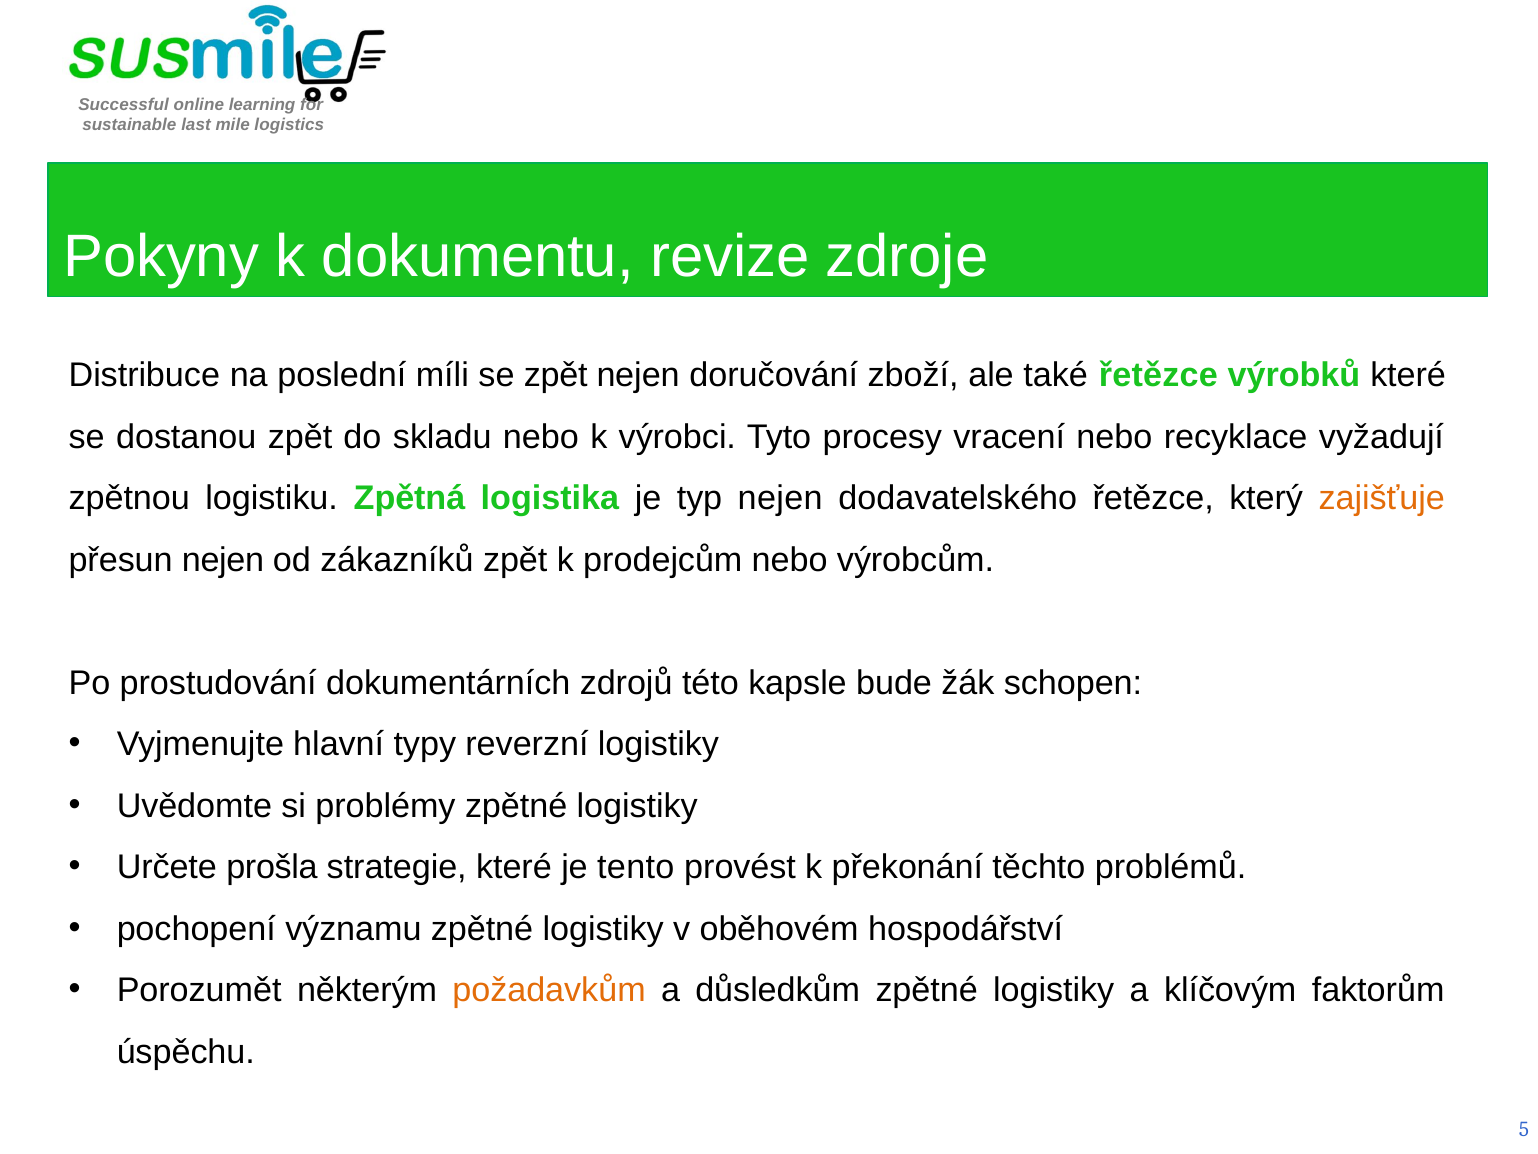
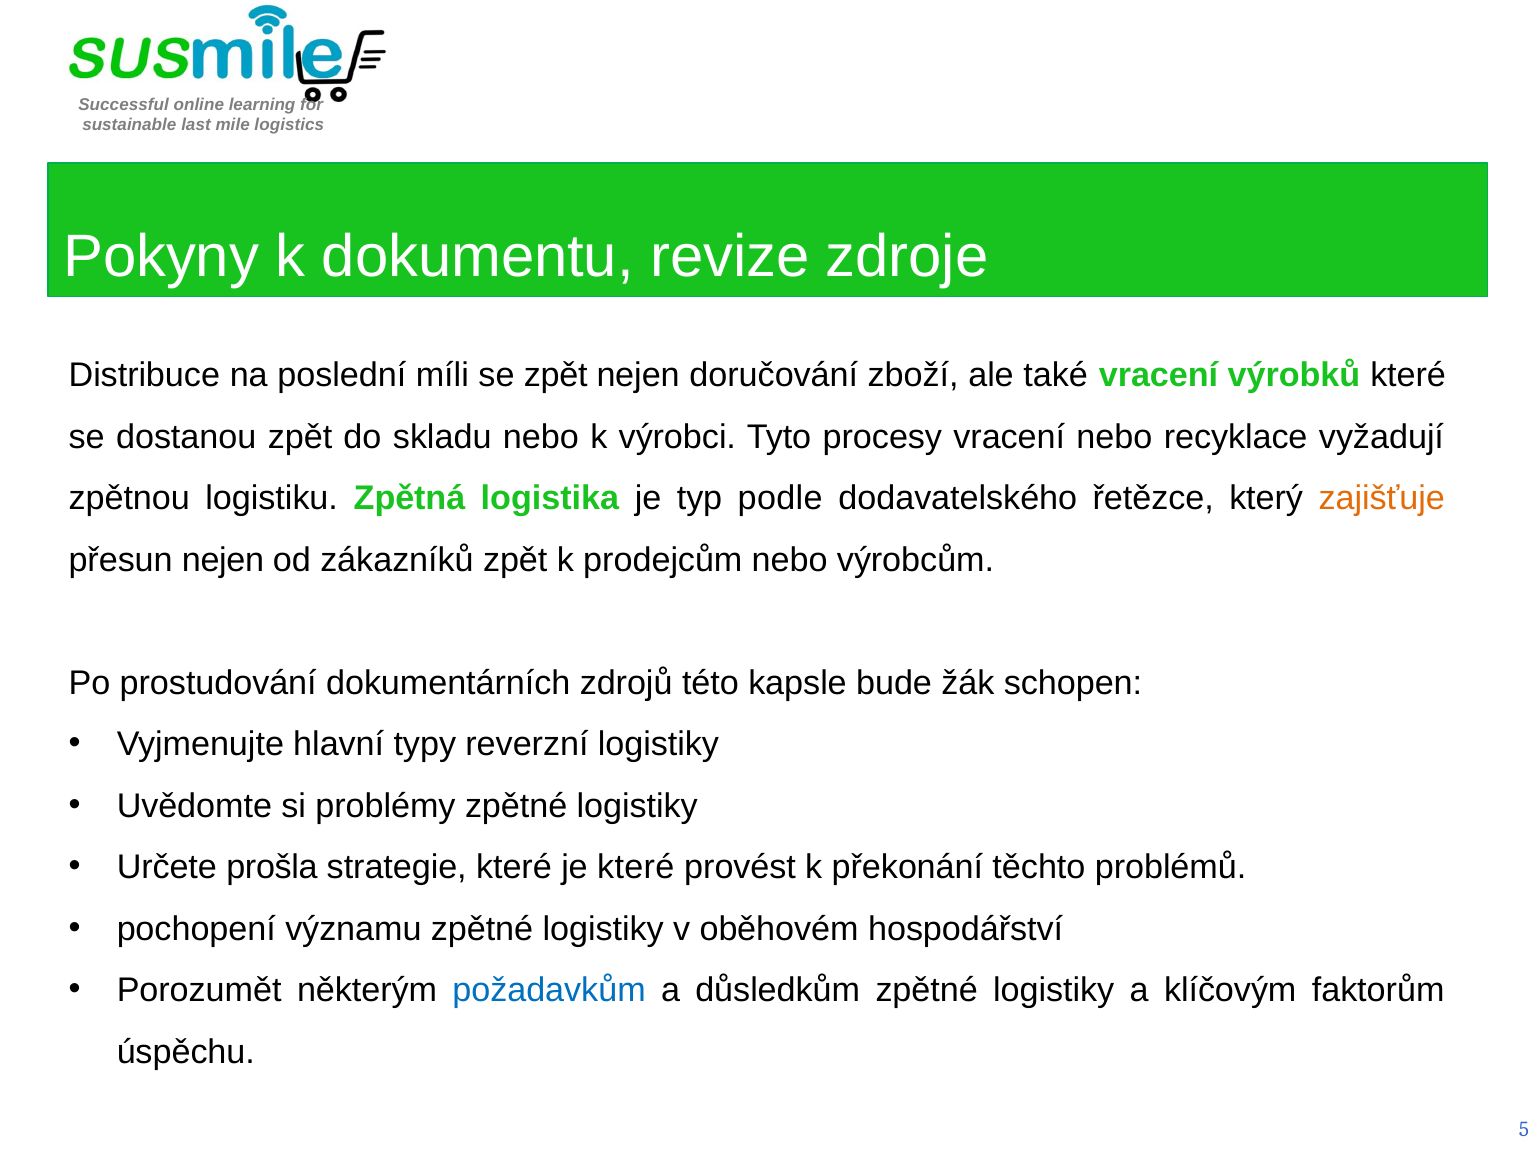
také řetězce: řetězce -> vracení (1158, 375)
typ nejen: nejen -> podle (780, 498)
je tento: tento -> které (636, 867)
požadavkům colour: orange -> blue (549, 990)
